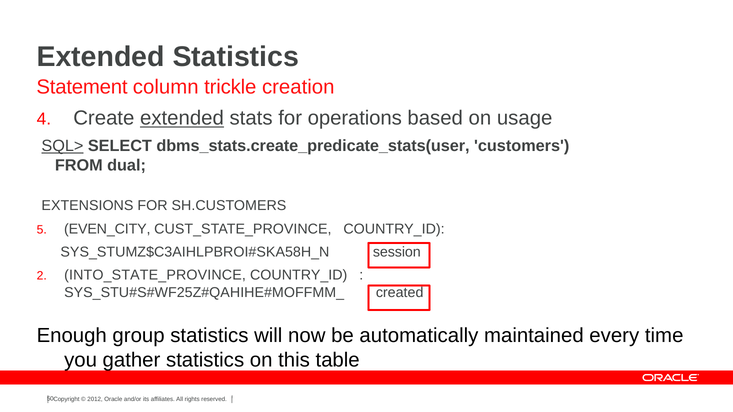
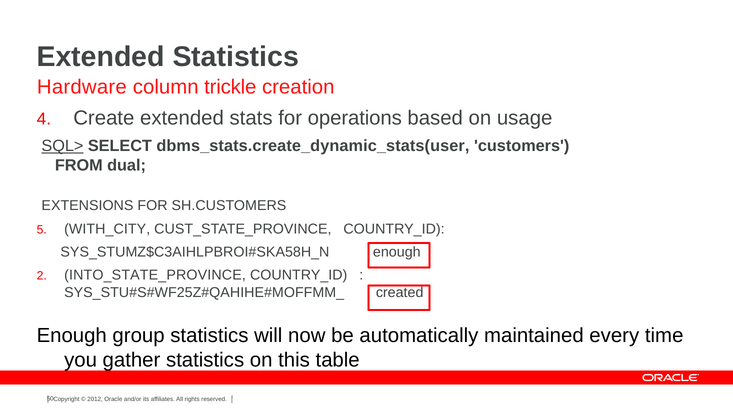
Statement: Statement -> Hardware (82, 87)
extended underline: present -> none (182, 118)
dbms_stats.create_predicate_stats(user: dbms_stats.create_predicate_stats(user -> dbms_stats.create_dynamic_stats(user (313, 146)
EVEN_CITY: EVEN_CITY -> WITH_CITY (107, 229)
session: session -> enough (397, 252)
